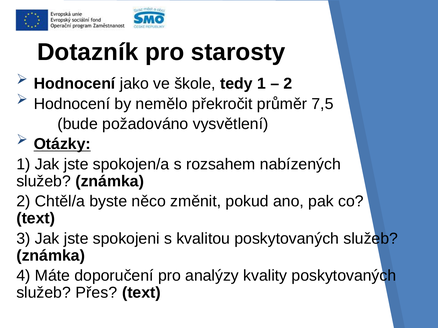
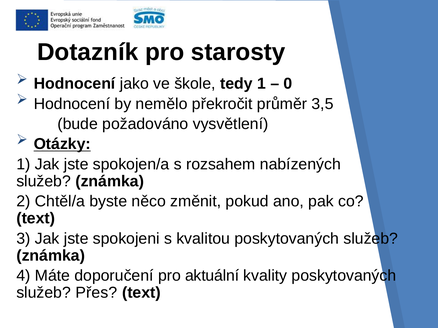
2: 2 -> 0 (288, 84)
7,5: 7,5 -> 3,5 (322, 104)
analýzy: analýzy -> aktuální (212, 276)
